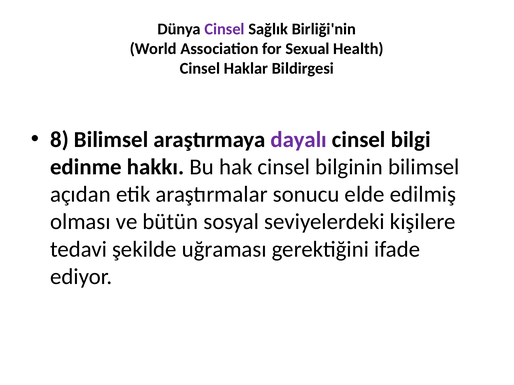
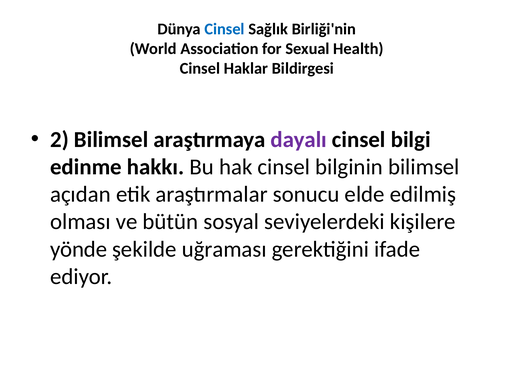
Cinsel colour: purple -> blue (225, 29)
8: 8 -> 2 (59, 140)
tedavi: tedavi -> yönde (79, 250)
